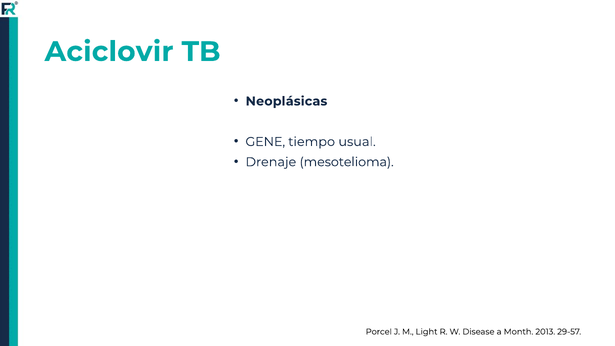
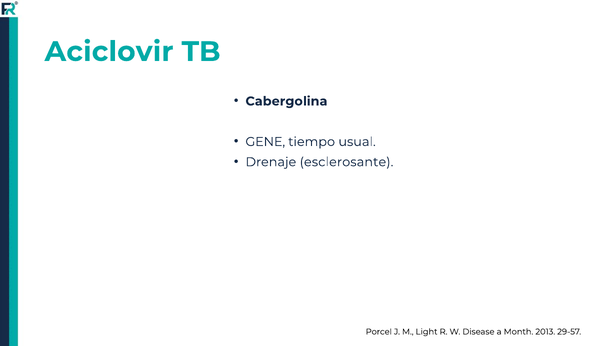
Neoplásicas: Neoplásicas -> Cabergolina (286, 101)
mesotelioma: mesotelioma -> esclerosante (347, 162)
